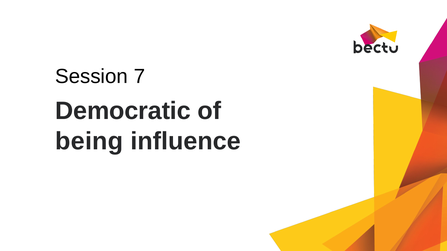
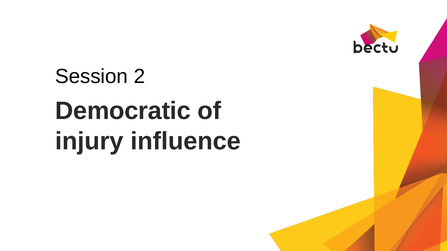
7: 7 -> 2 (139, 76)
being: being -> injury (89, 141)
